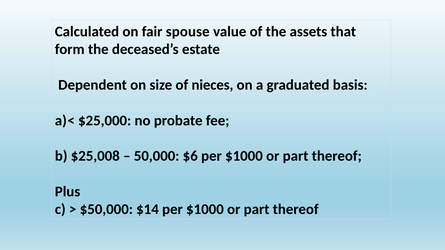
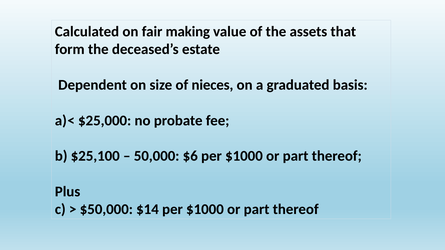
spouse: spouse -> making (188, 32)
$25,008: $25,008 -> $25,100 (95, 156)
